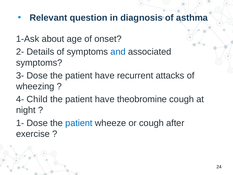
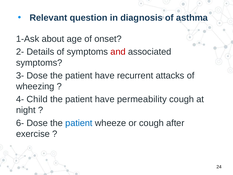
and colour: blue -> red (118, 52)
theobromine: theobromine -> permeability (142, 99)
1-: 1- -> 6- (20, 123)
